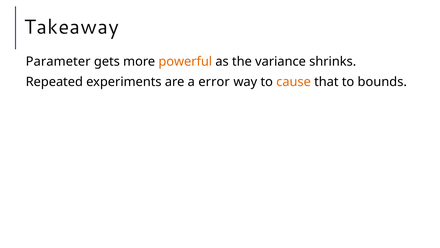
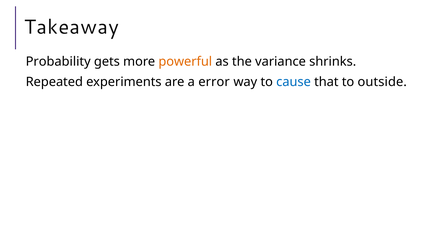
Parameter: Parameter -> Probability (58, 61)
cause colour: orange -> blue (294, 82)
bounds: bounds -> outside (382, 82)
